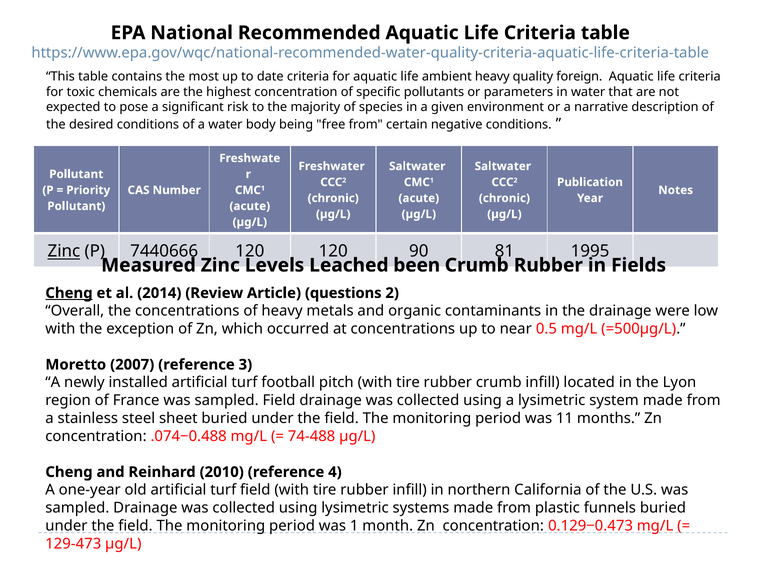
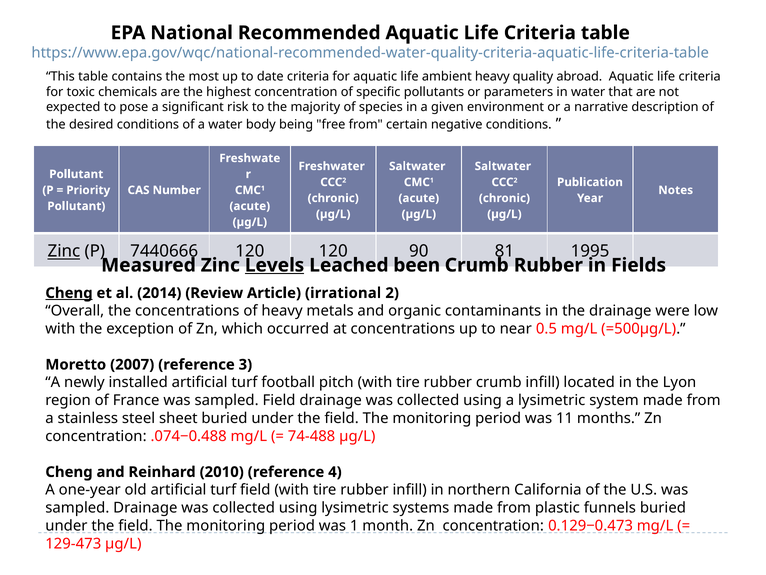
foreign: foreign -> abroad (579, 77)
Levels underline: none -> present (275, 265)
questions: questions -> irrational (343, 293)
